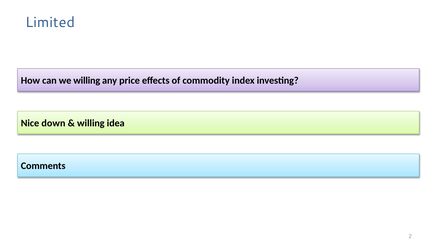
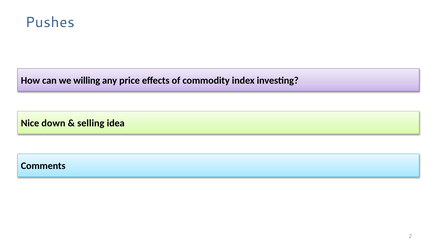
Limited: Limited -> Pushes (50, 22)
willing: willing -> selling (91, 123)
